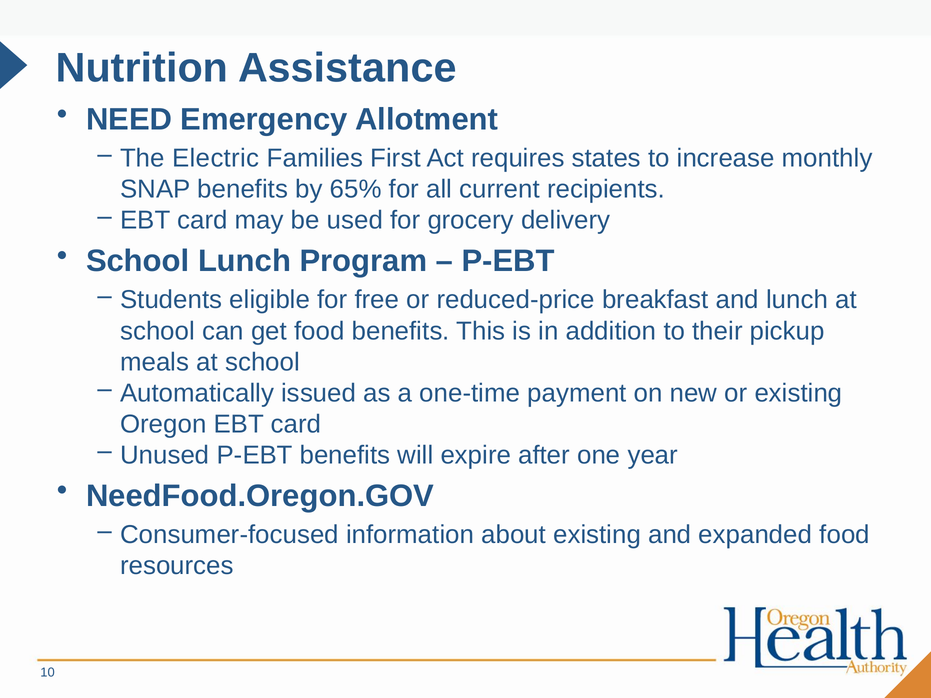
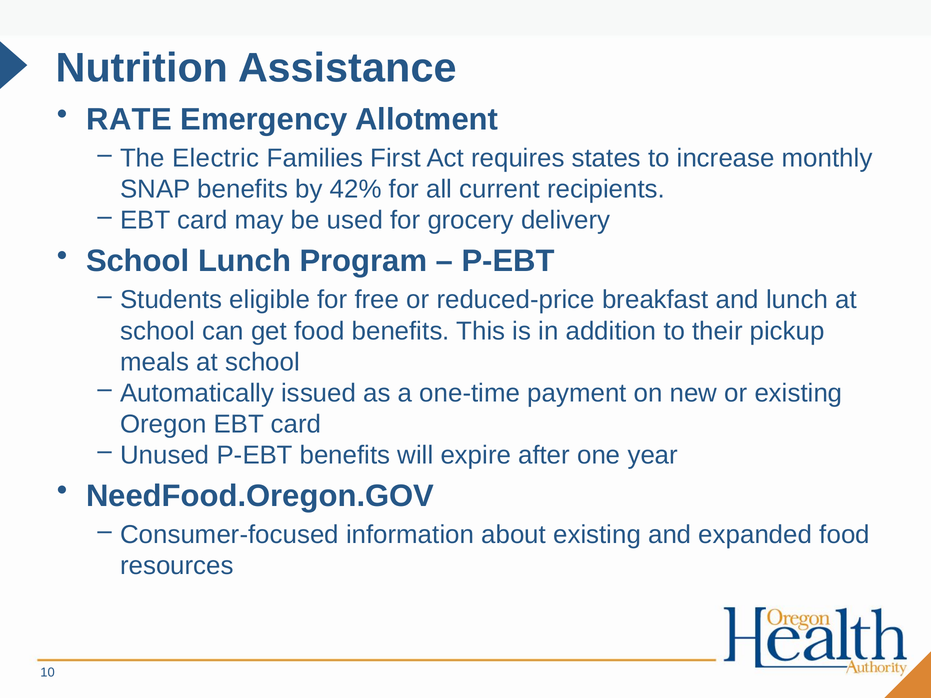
NEED: NEED -> RATE (129, 119)
65%: 65% -> 42% (356, 189)
